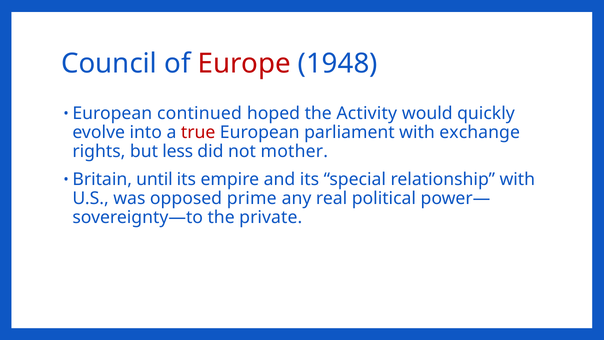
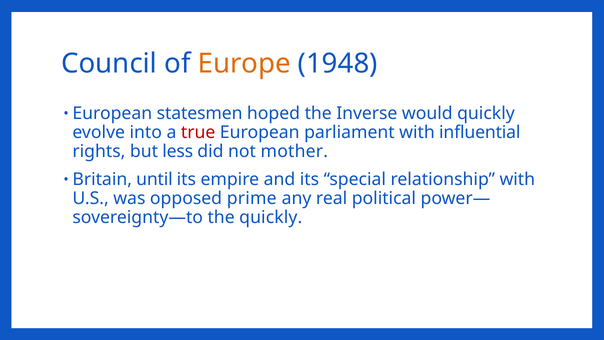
Europe colour: red -> orange (244, 64)
continued: continued -> statesmen (200, 114)
Activity: Activity -> Inverse (367, 114)
exchange: exchange -> influential (480, 133)
the private: private -> quickly (271, 217)
